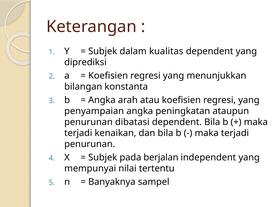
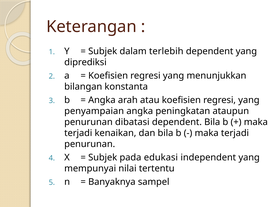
kualitas: kualitas -> terlebih (166, 51)
berjalan: berjalan -> edukasi (161, 158)
